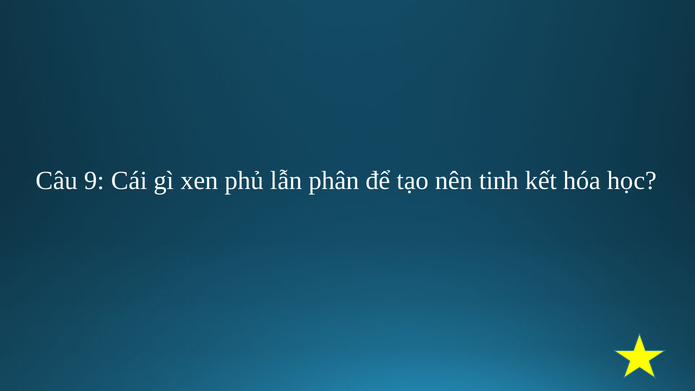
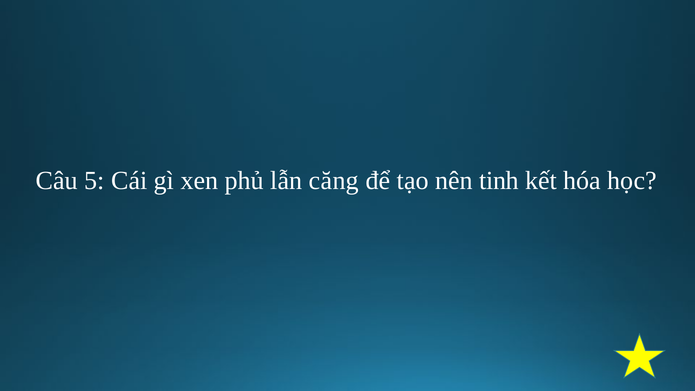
9: 9 -> 5 (95, 181)
phân: phân -> căng (334, 181)
